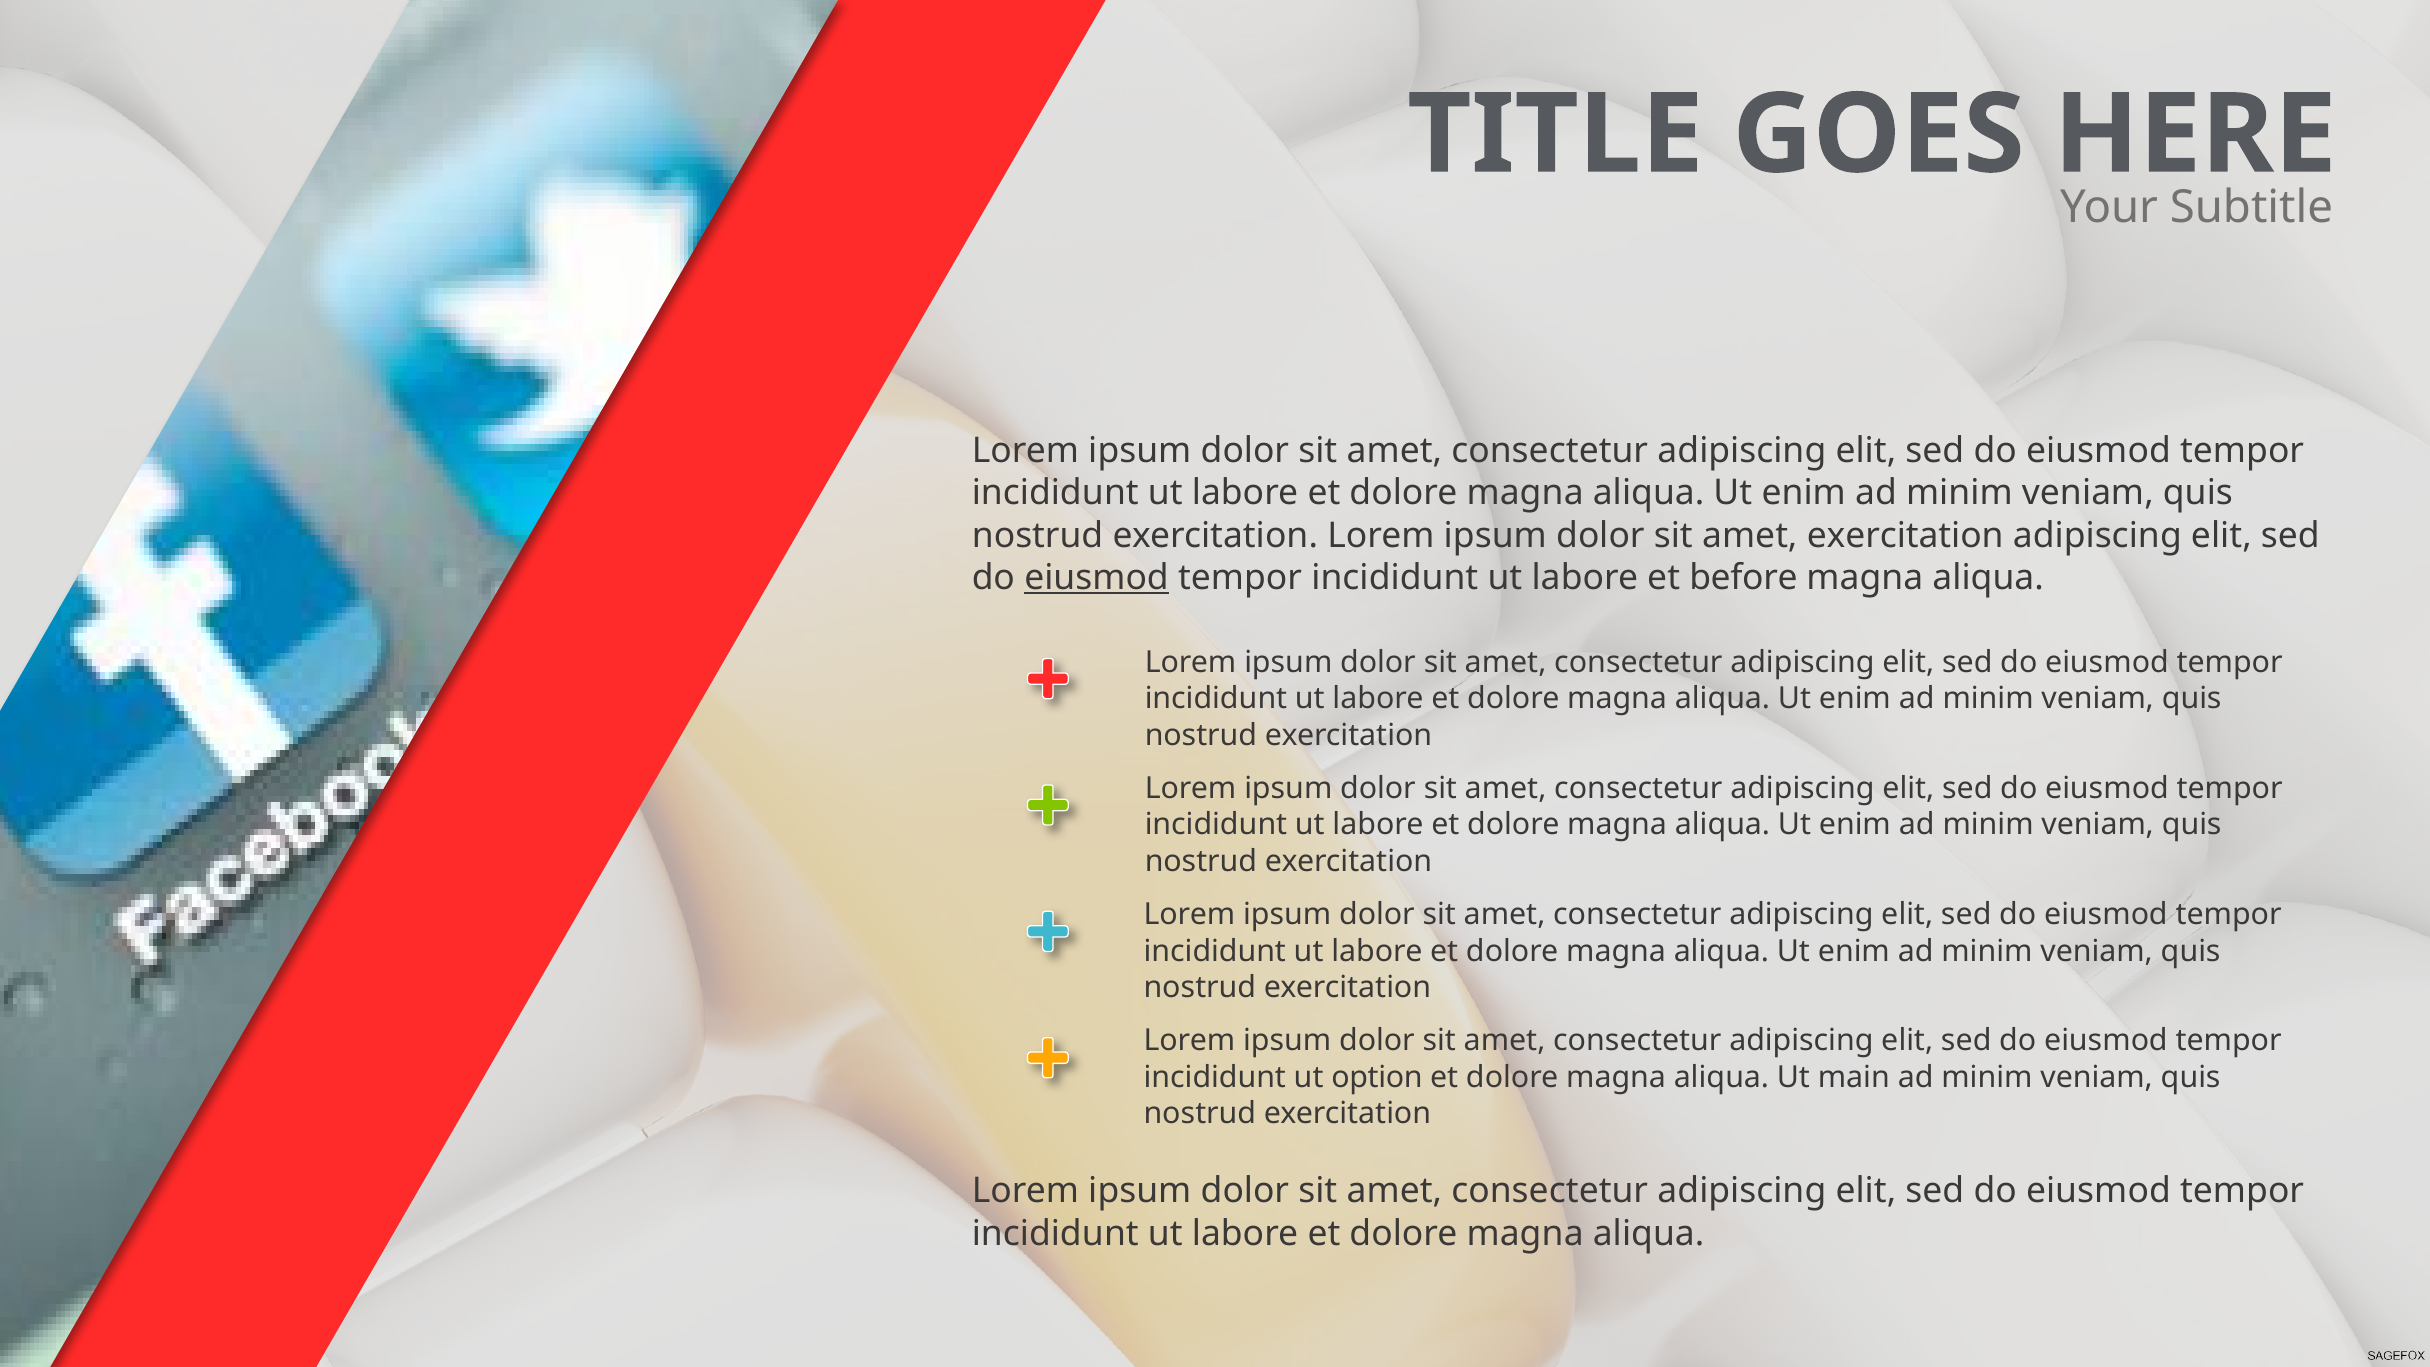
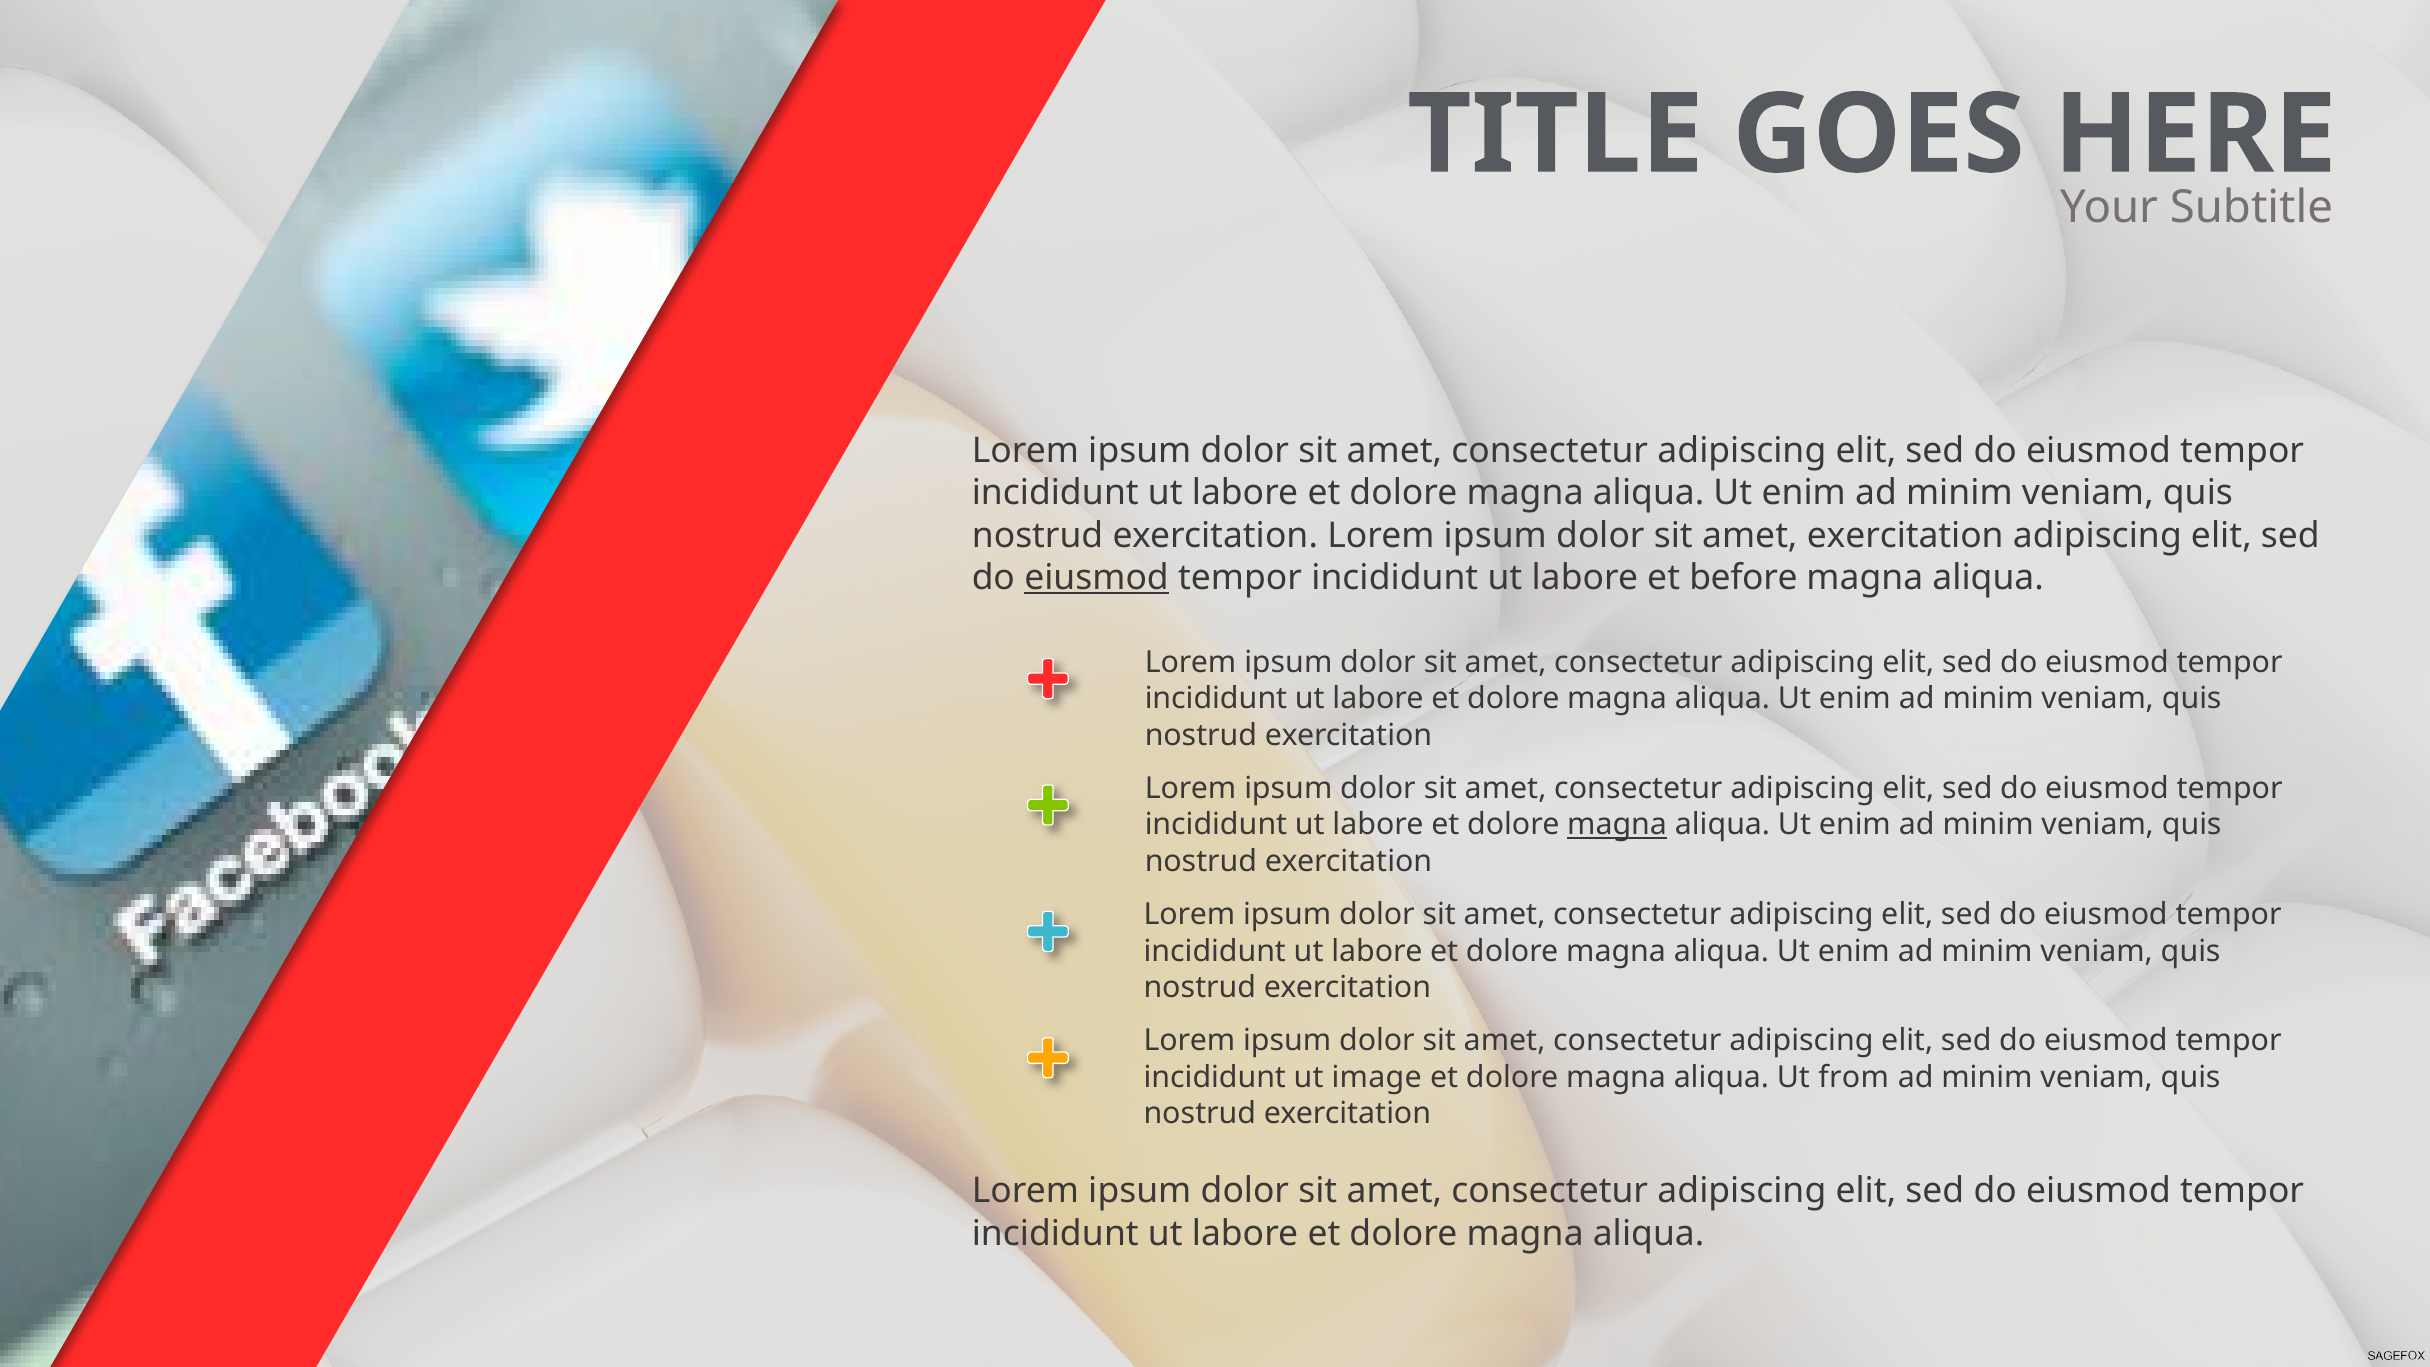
magna underline: none -> present (1617, 825)
option: option -> image (1377, 1077)
main: main -> from (1854, 1077)
